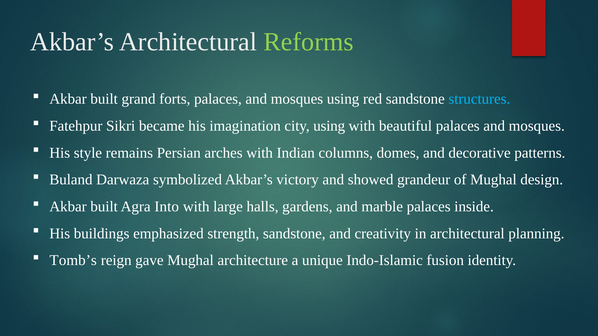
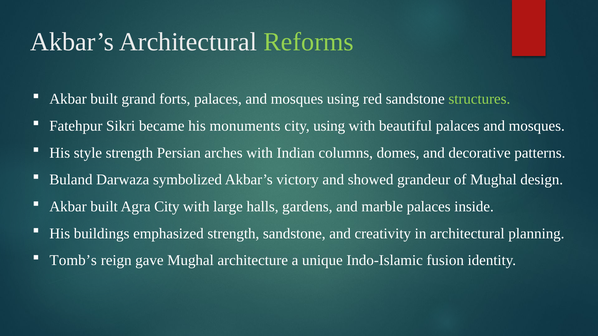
structures colour: light blue -> light green (479, 99)
imagination: imagination -> monuments (245, 126)
style remains: remains -> strength (129, 153)
Agra Into: Into -> City (167, 207)
